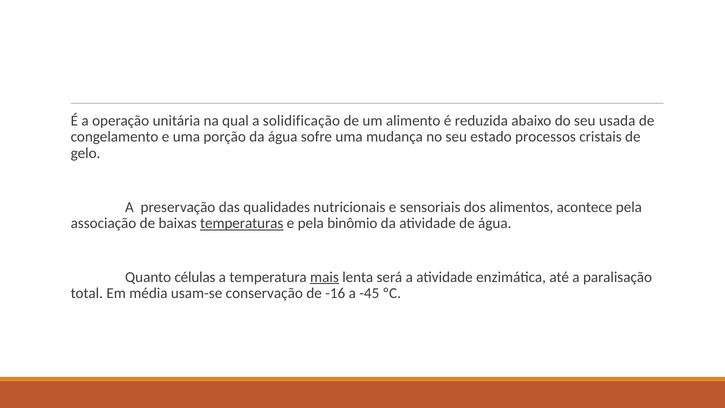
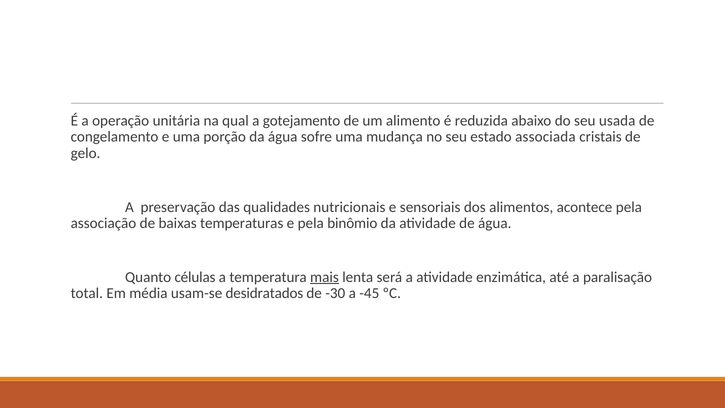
solidificação: solidificação -> gotejamento (302, 121)
processos: processos -> associada (545, 137)
temperaturas underline: present -> none (242, 223)
conservação: conservação -> desidratados (264, 293)
-16: -16 -> -30 (335, 293)
